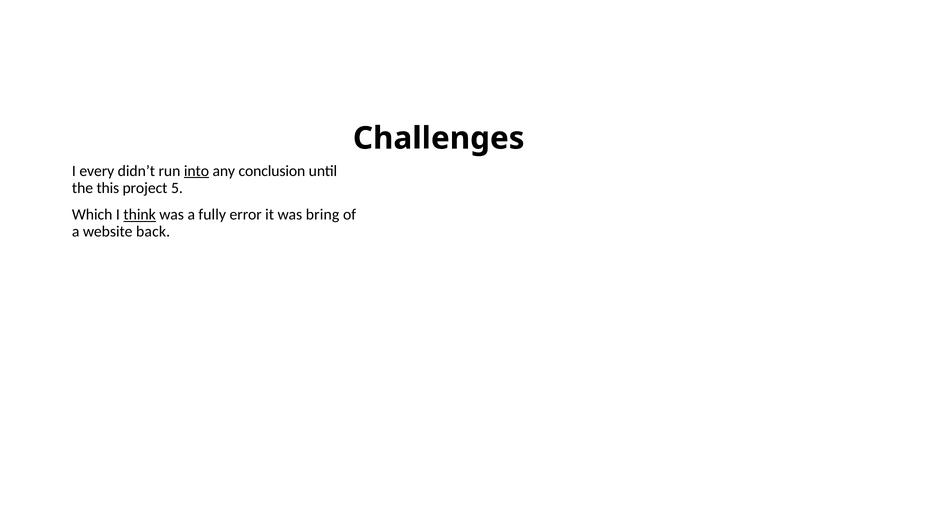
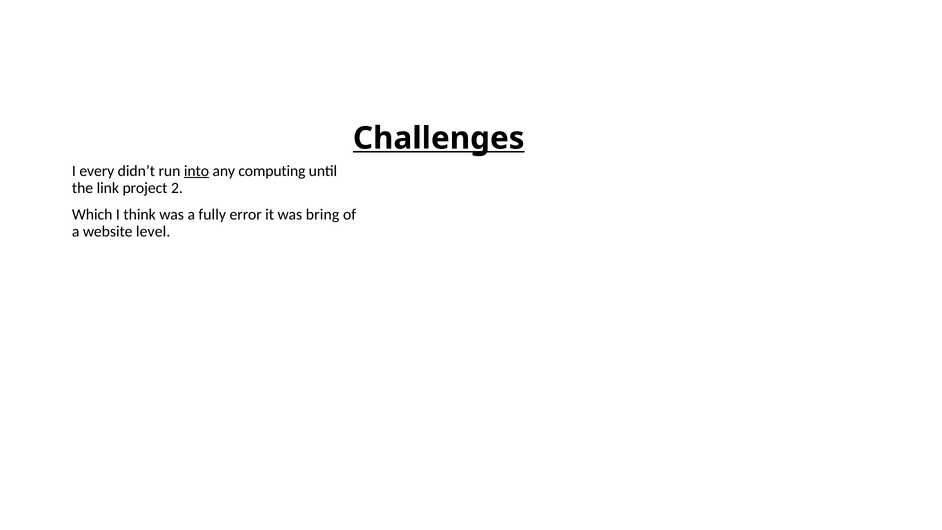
Challenges underline: none -> present (439, 138)
conclusion: conclusion -> computing (272, 171)
this: this -> link (108, 188)
5: 5 -> 2 (177, 188)
think underline: present -> none (140, 215)
back: back -> level (153, 231)
